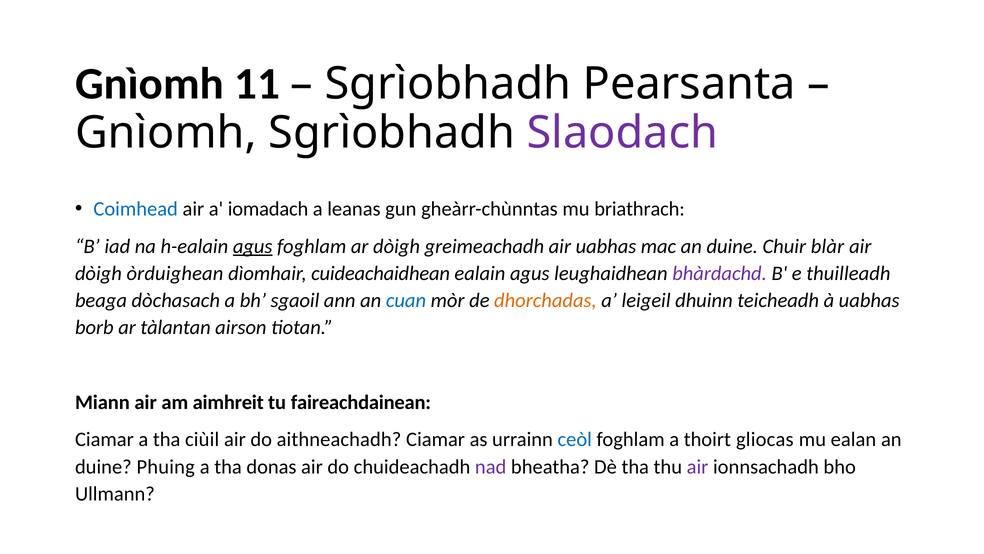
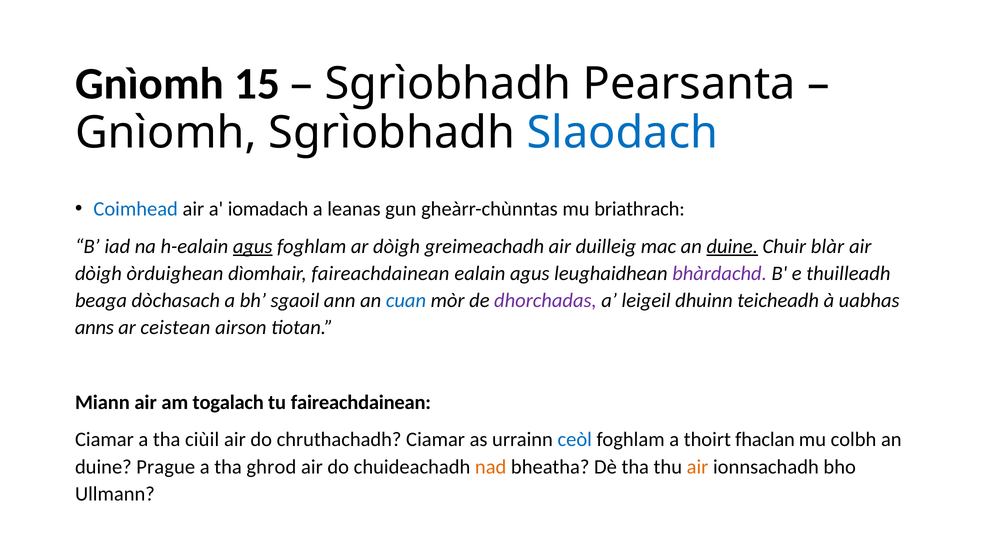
11: 11 -> 15 (257, 84)
Slaodach colour: purple -> blue (622, 133)
air uabhas: uabhas -> duilleig (606, 246)
duine underline: none -> present (732, 246)
dìomhair cuideachaidhean: cuideachaidhean -> faireachdainean (380, 273)
dhorchadas colour: orange -> purple (545, 300)
borb: borb -> anns (94, 327)
tàlantan: tàlantan -> ceistean (175, 327)
aimhreit: aimhreit -> togalach (228, 402)
aithneachadh: aithneachadh -> chruthachadh (339, 439)
gliocas: gliocas -> fhaclan (765, 439)
ealan: ealan -> colbh (853, 439)
Phuing: Phuing -> Prague (166, 466)
donas: donas -> ghrod (271, 466)
nad colour: purple -> orange (491, 466)
air colour: purple -> orange (698, 466)
